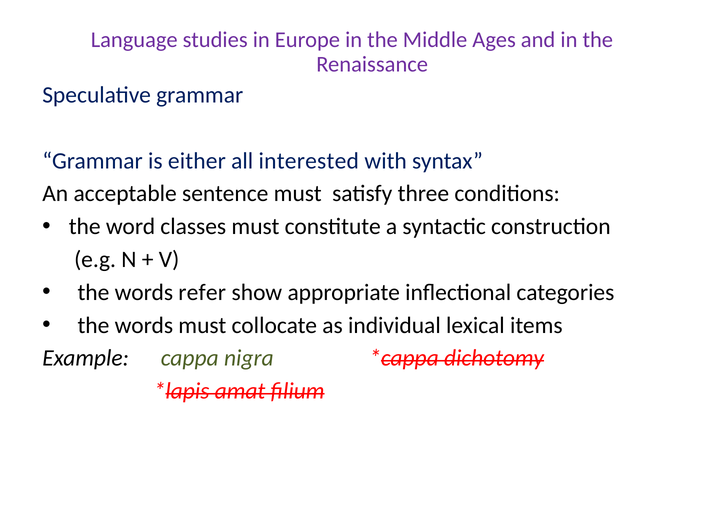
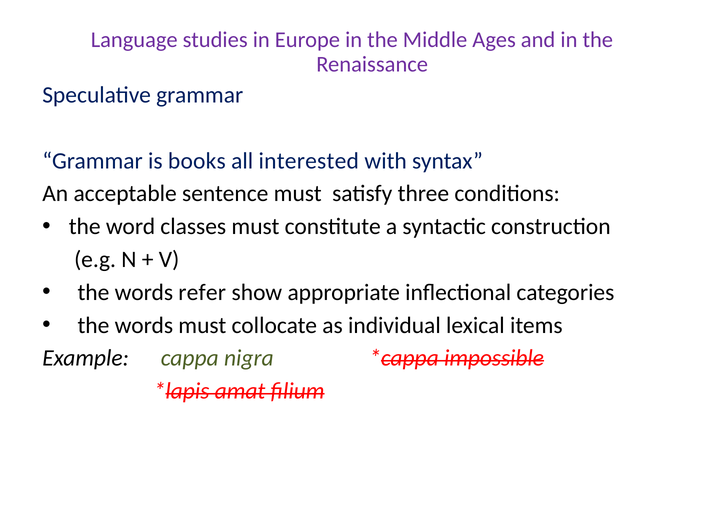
either: either -> books (197, 161)
dichotomy: dichotomy -> impossible (494, 358)
